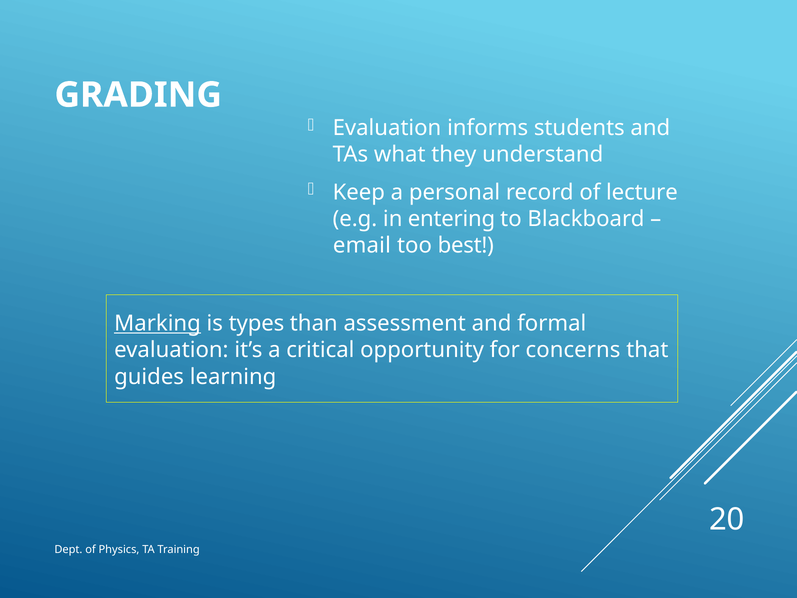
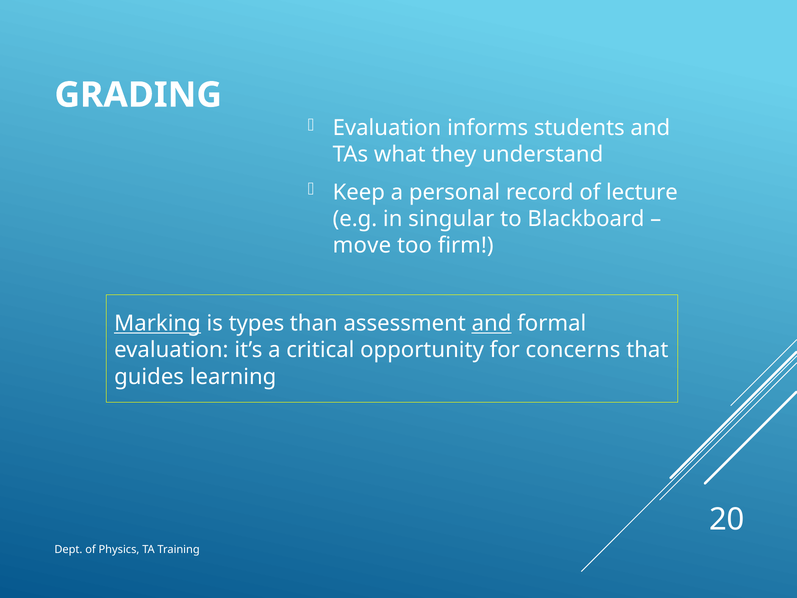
entering: entering -> singular (451, 219)
email: email -> move (362, 245)
best: best -> firm (466, 245)
and underline: none -> present (492, 323)
